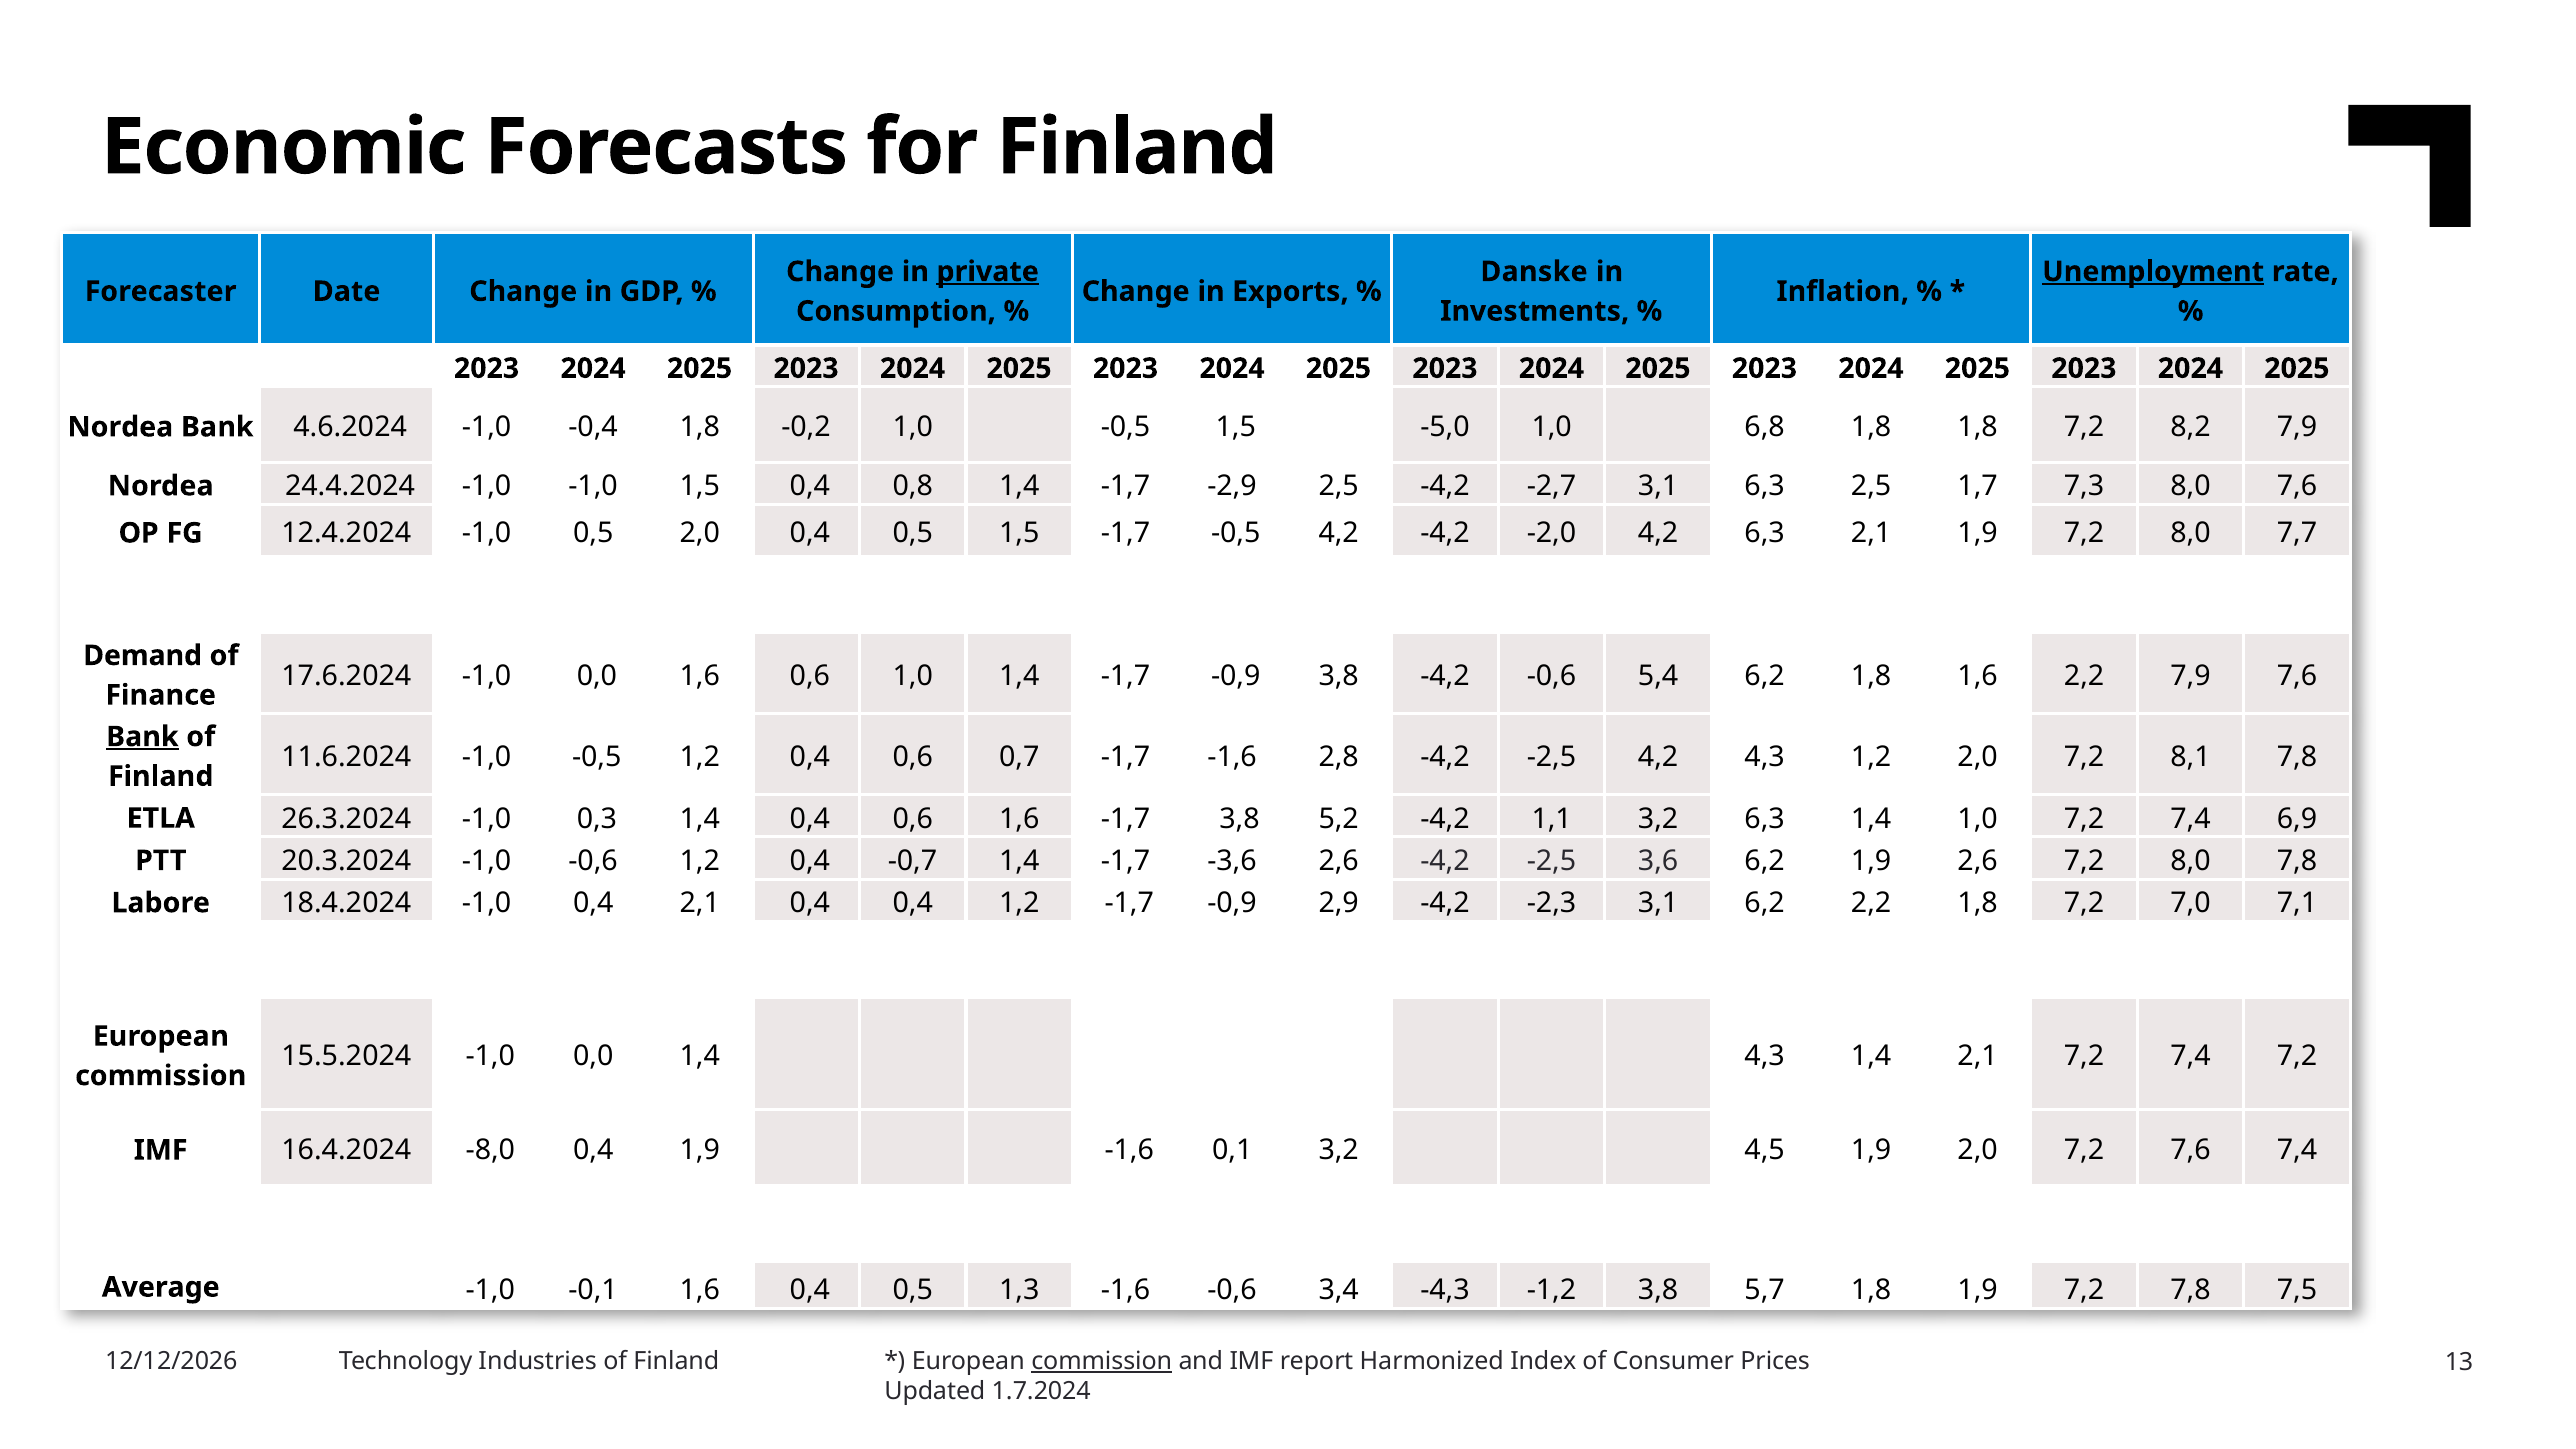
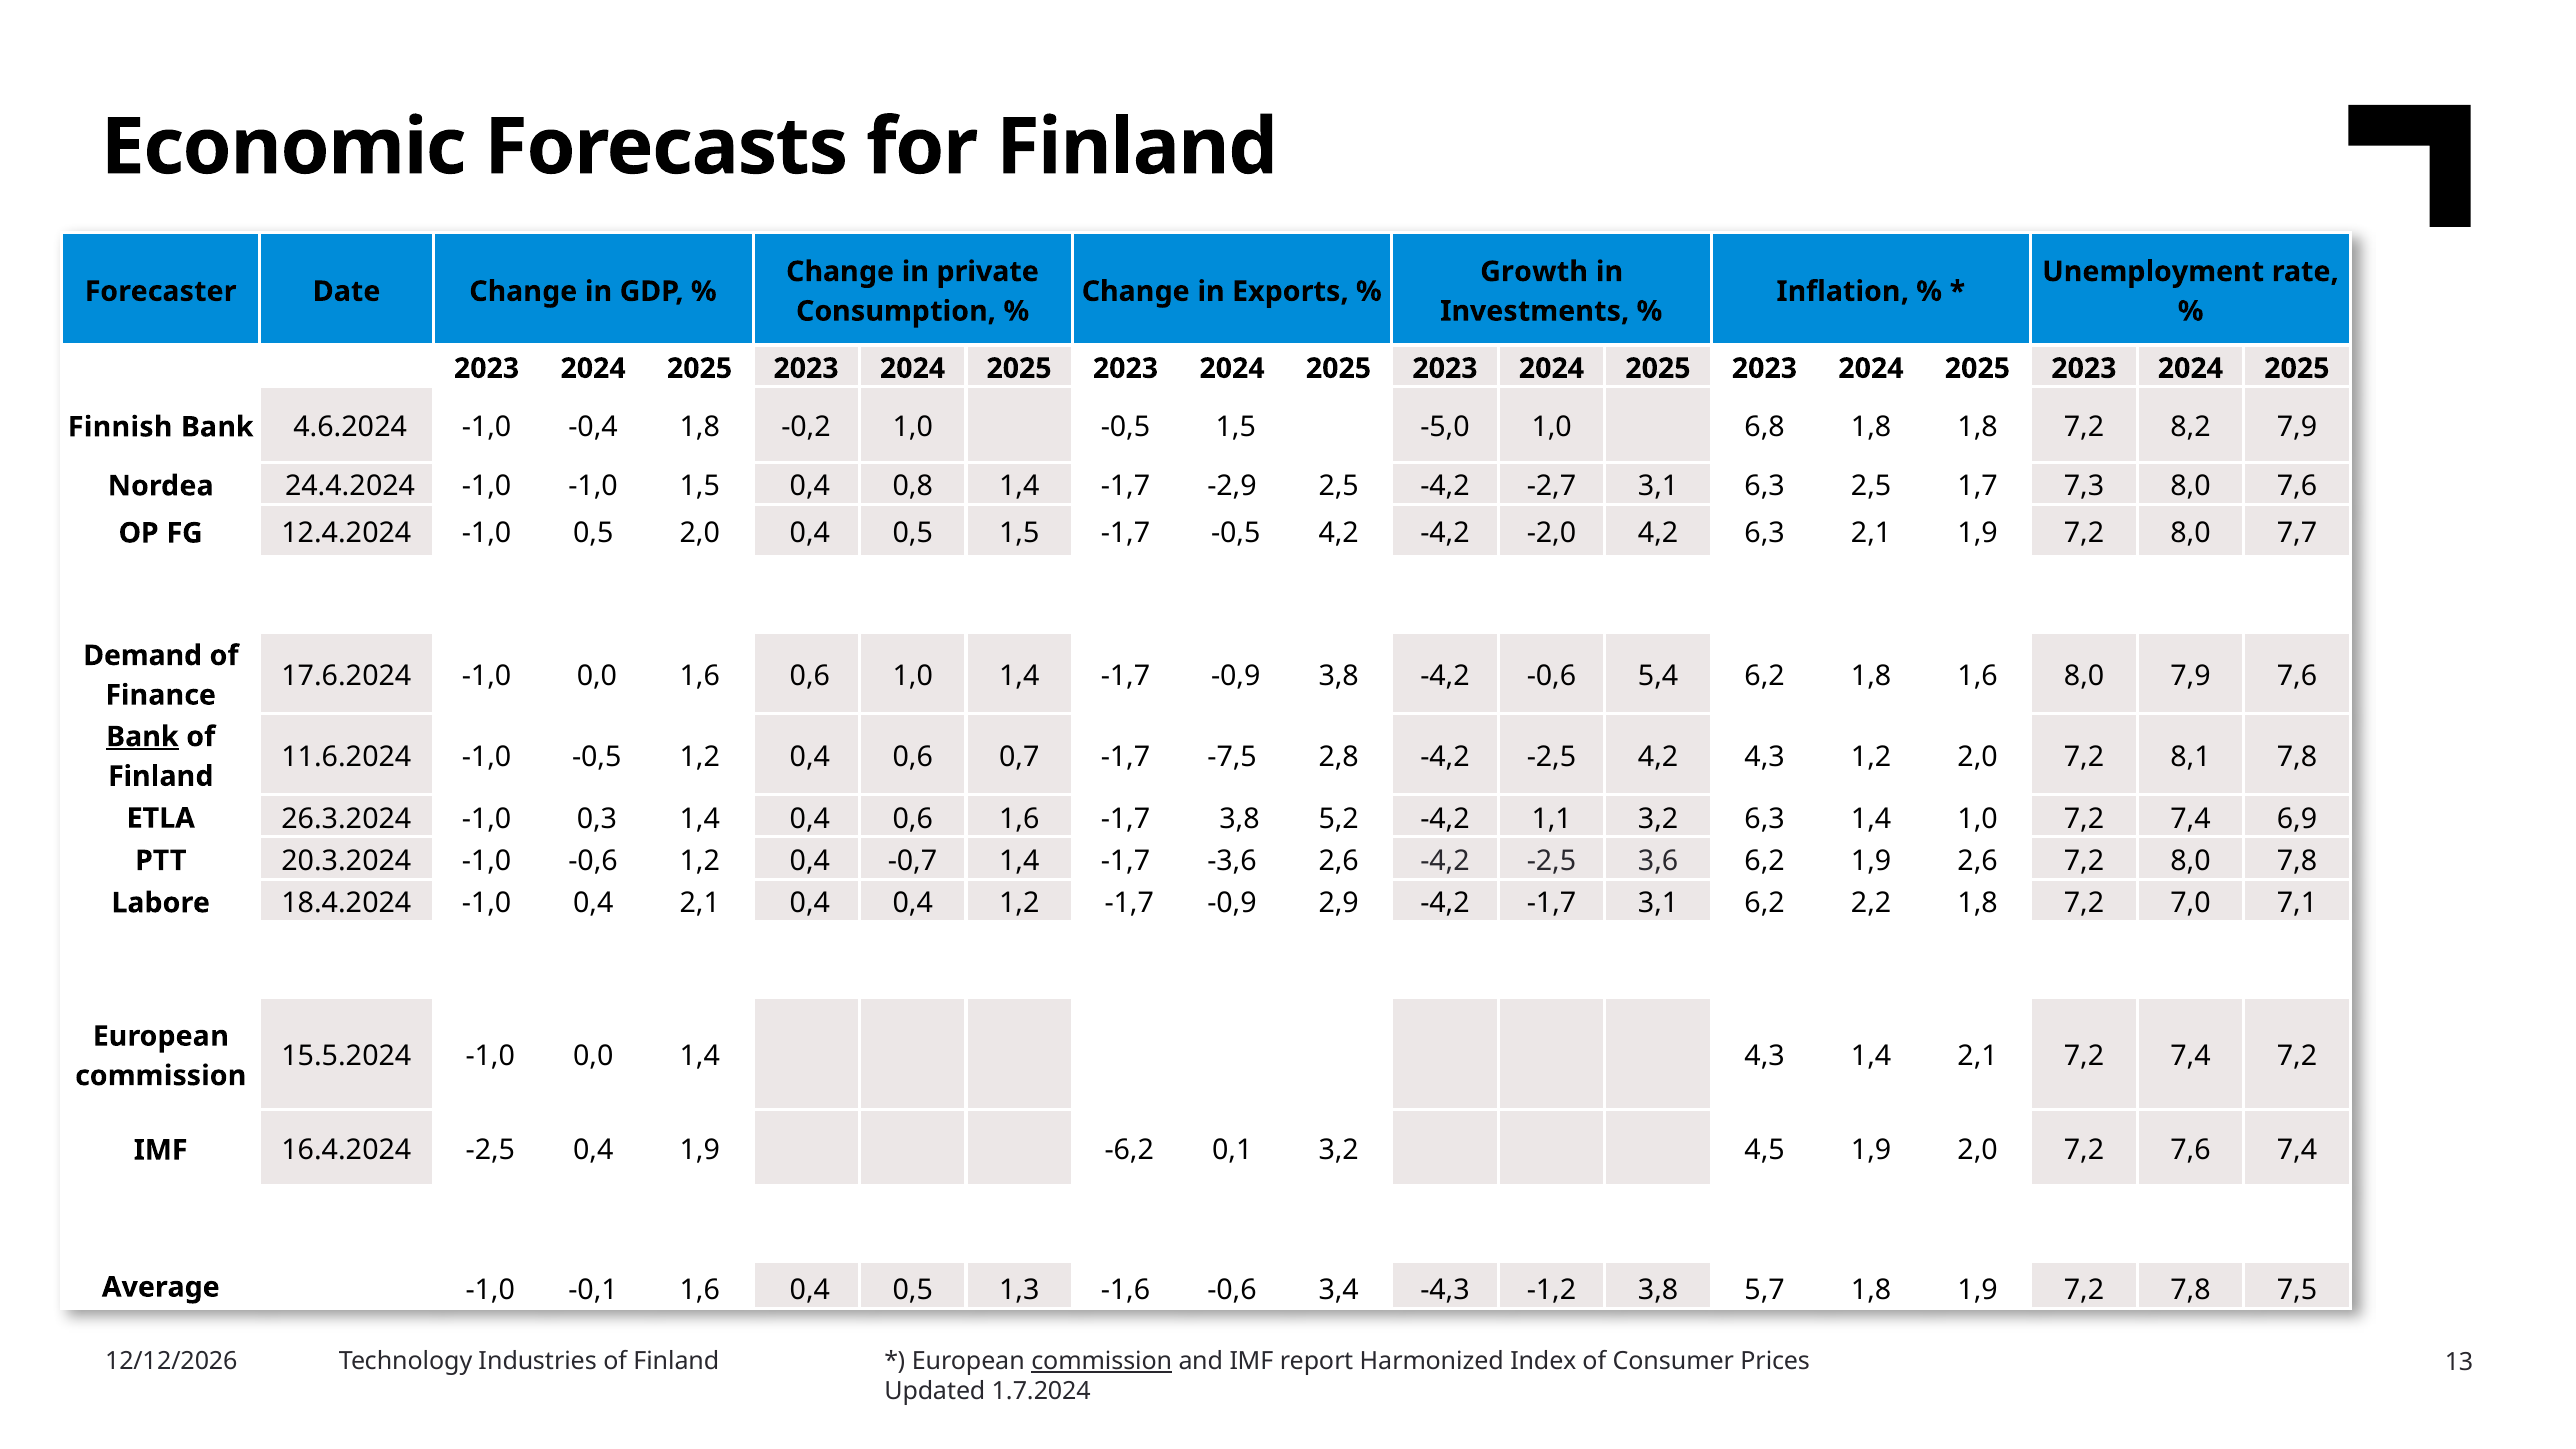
private underline: present -> none (988, 272)
Danske: Danske -> Growth (1534, 272)
Unemployment underline: present -> none (2153, 272)
Nordea: Nordea -> Finnish (120, 427)
1,6 2,2: 2,2 -> 8,0 (2084, 676)
-1,7 -1,6: -1,6 -> -7,5 (1232, 757)
-4,2 -2,3: -2,3 -> -1,7 (1552, 903)
16.4.2024 -8,0: -8,0 -> -2,5 (490, 1150)
1,9 -1,6: -1,6 -> -6,2 (1129, 1150)
